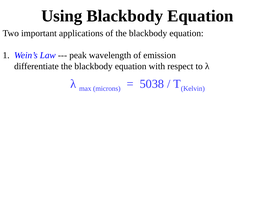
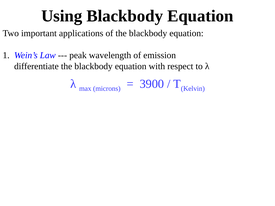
5038: 5038 -> 3900 (152, 84)
